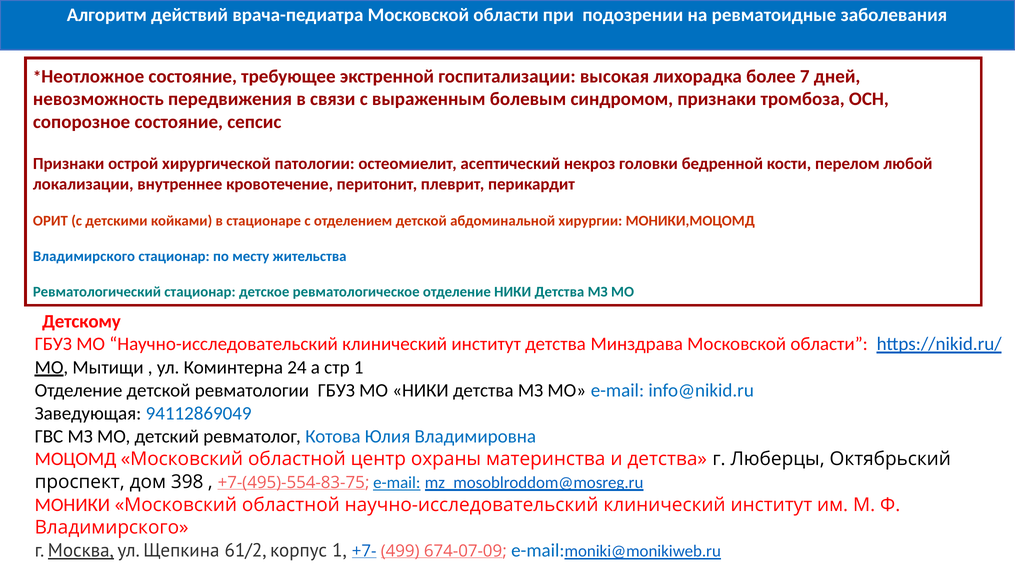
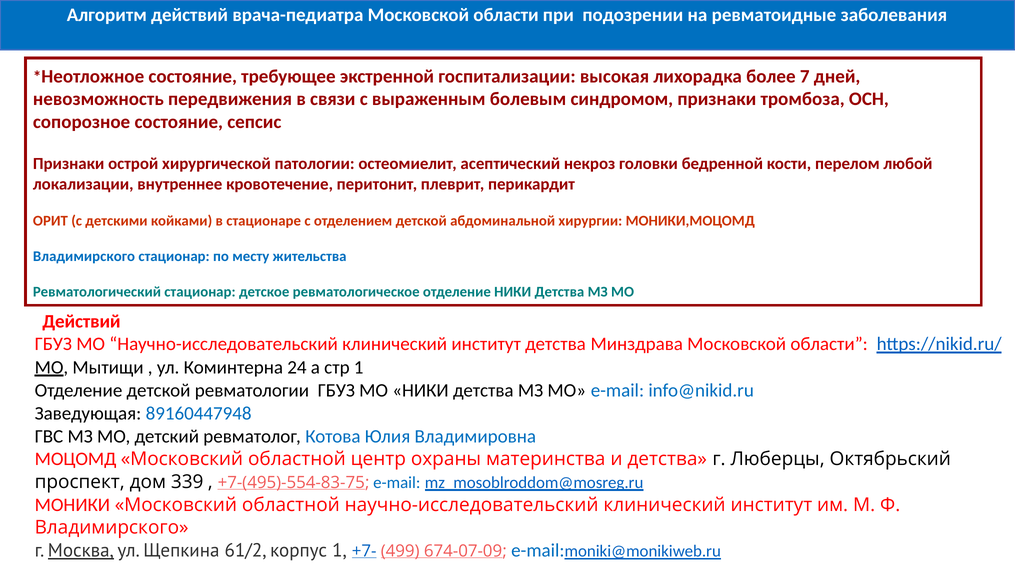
Детскому: Детскому -> Действий (81, 322)
94112869049: 94112869049 -> 89160447948 (199, 413)
398: 398 -> 339 (187, 482)
e-mail underline: present -> none (397, 483)
